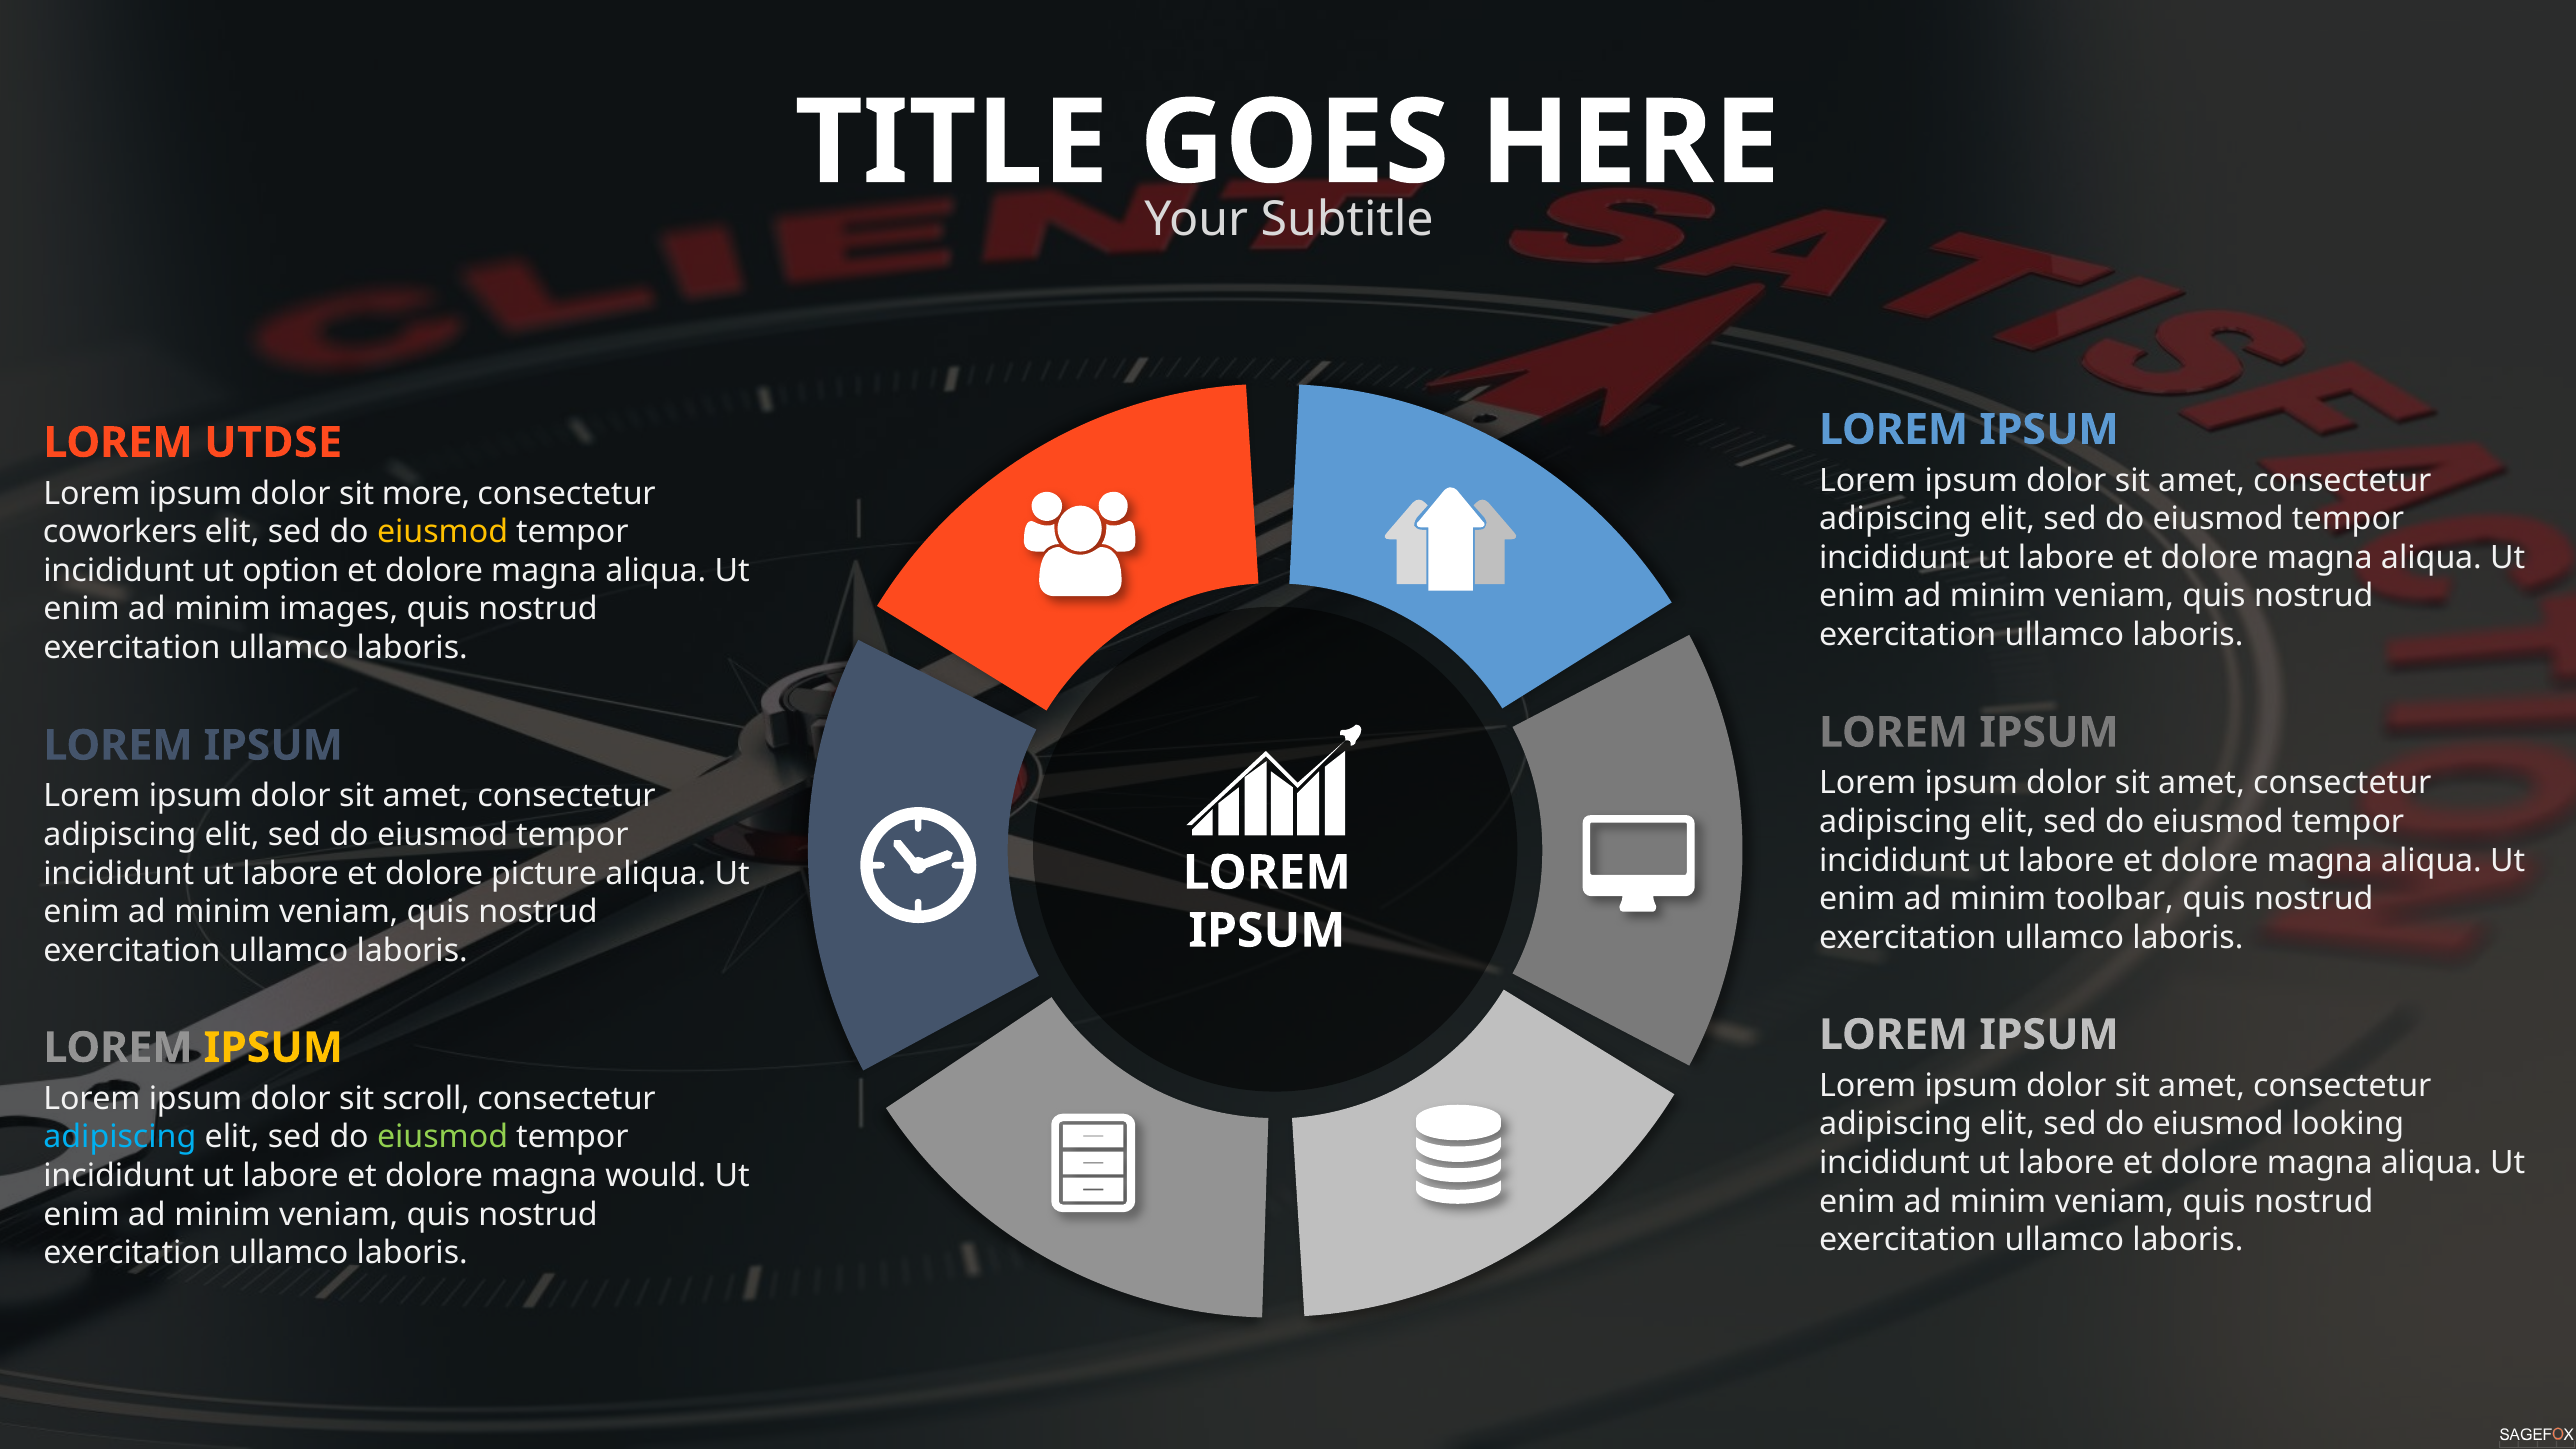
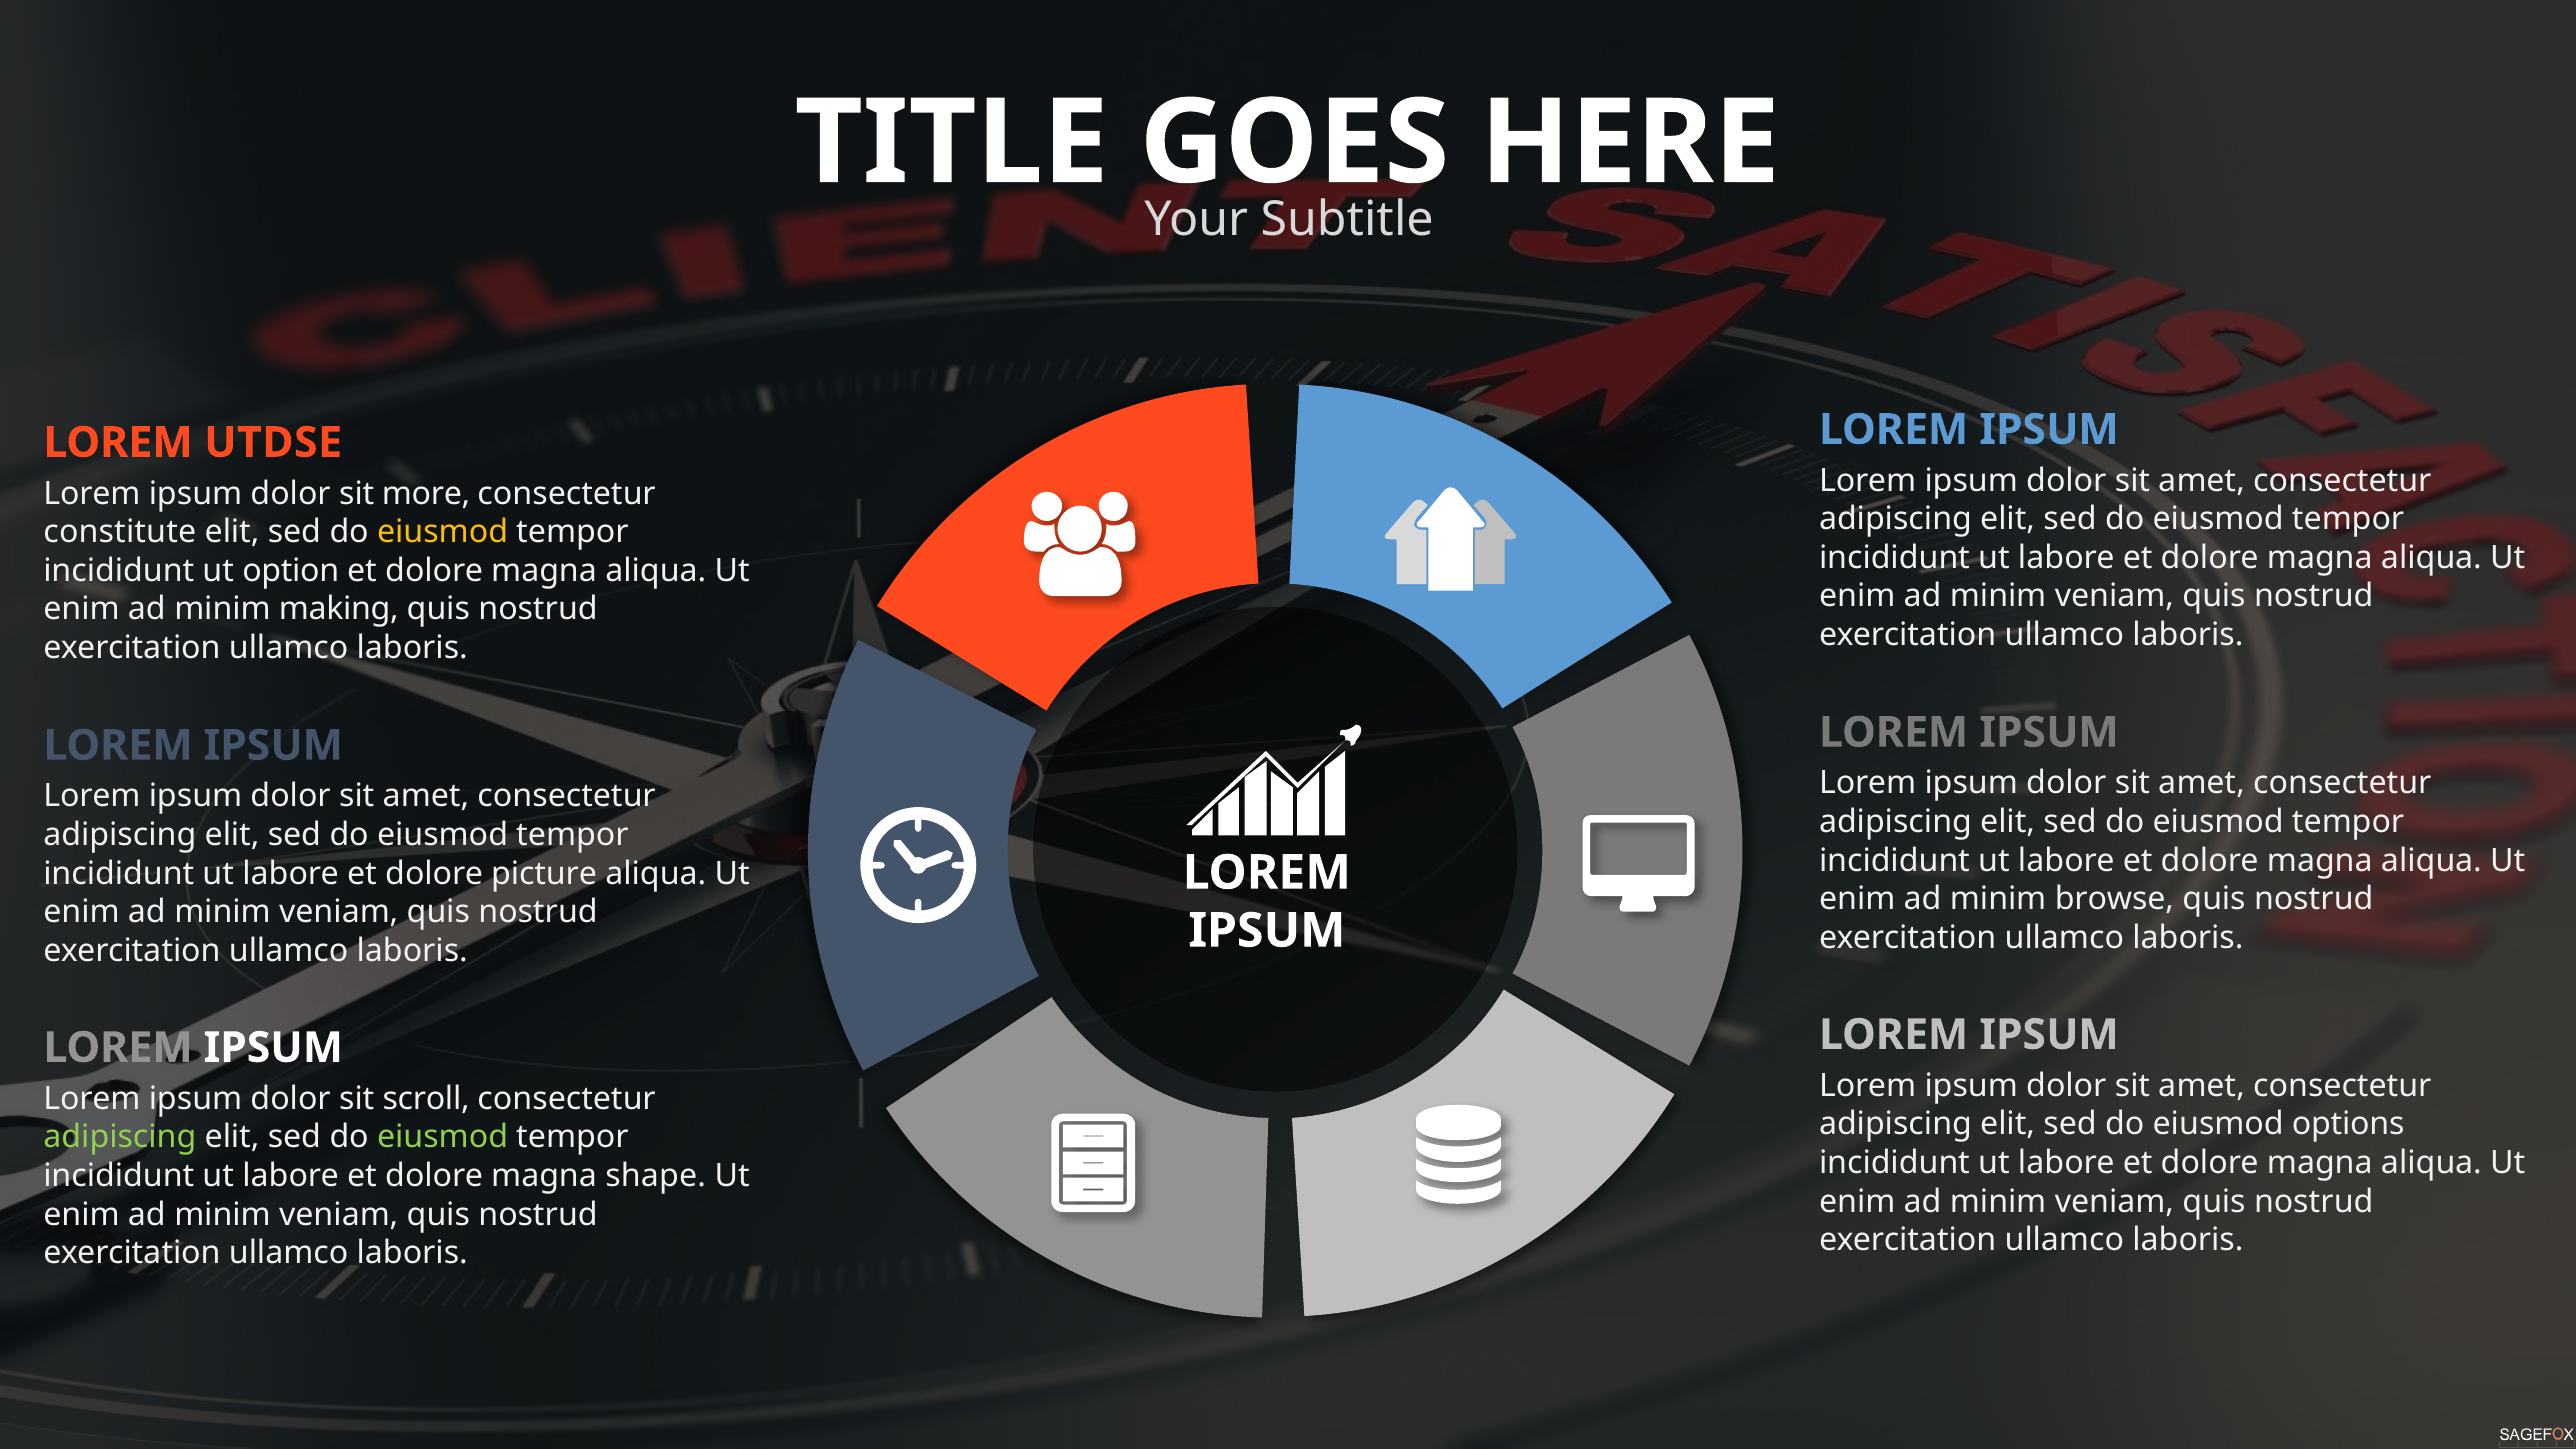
coworkers: coworkers -> constitute (120, 532)
images: images -> making (339, 609)
toolbar: toolbar -> browse (2114, 899)
IPSUM colour: yellow -> white (273, 1048)
looking: looking -> options (2348, 1124)
adipiscing colour: light blue -> light green (120, 1137)
would: would -> shape (656, 1176)
